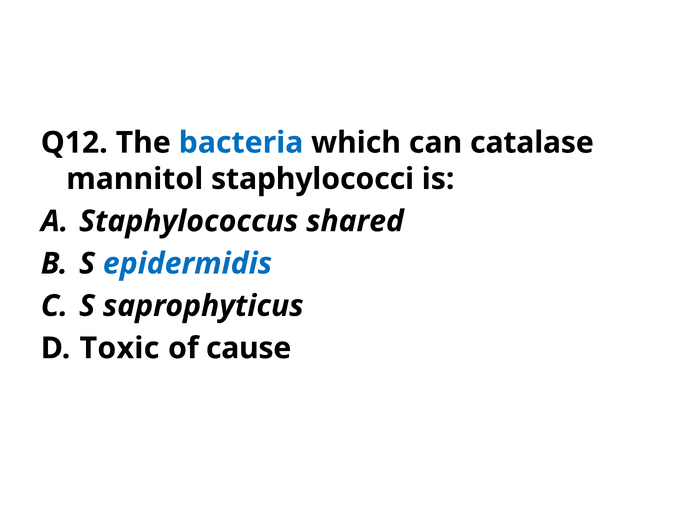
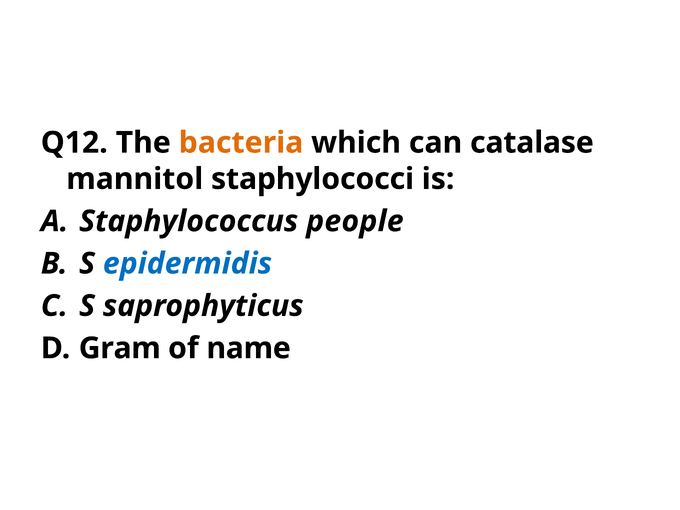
bacteria colour: blue -> orange (241, 143)
shared: shared -> people (355, 221)
Toxic: Toxic -> Gram (120, 348)
cause: cause -> name (249, 348)
